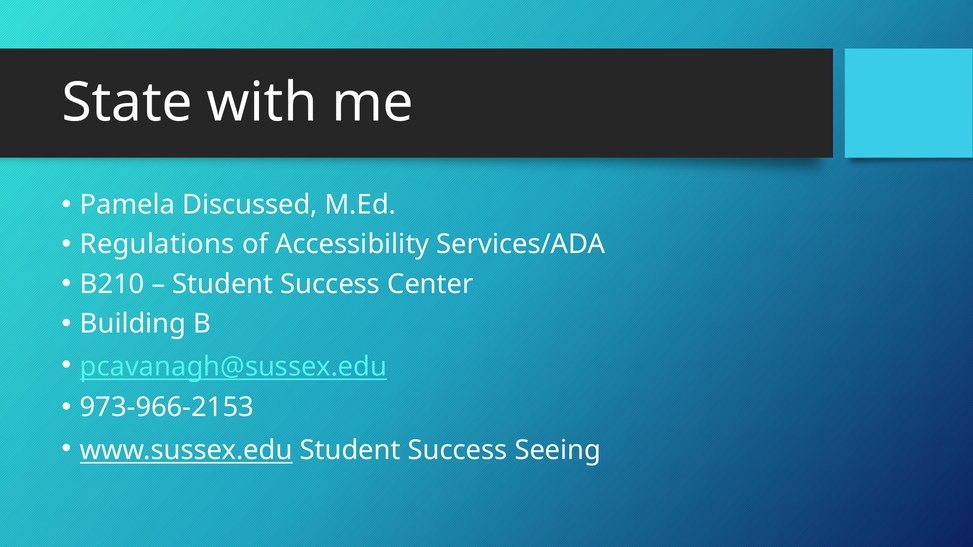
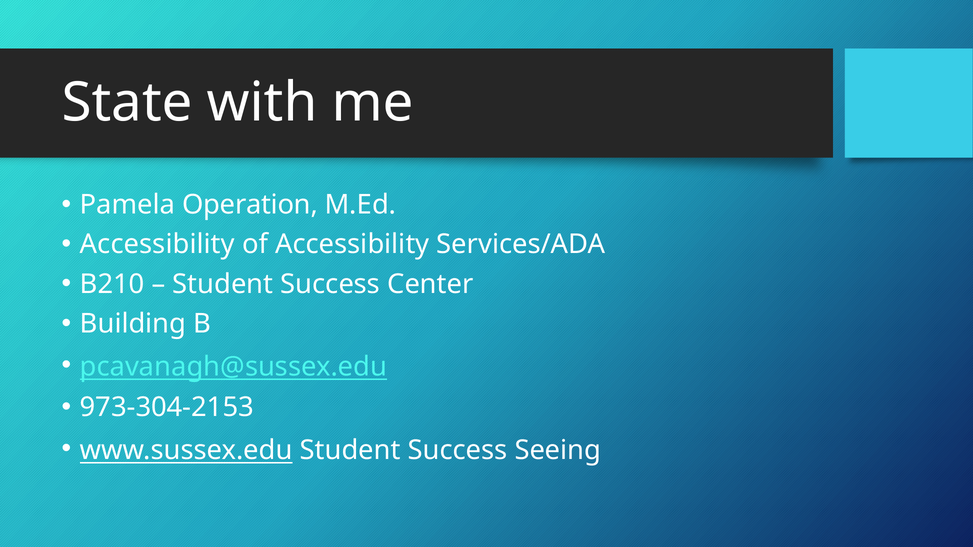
Discussed: Discussed -> Operation (250, 205)
Regulations: Regulations -> Accessibility (157, 245)
973-966-2153: 973-966-2153 -> 973-304-2153 (167, 407)
